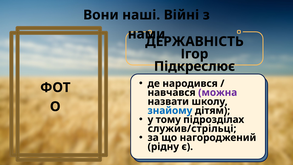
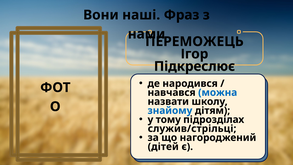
Війні: Війні -> Фраз (182, 15)
ДЕРЖАВНІСТЬ: ДЕРЖАВНІСТЬ -> ПЕРЕМОЖЕЦЬ (194, 42)
можна colour: purple -> blue (218, 92)
рідну: рідну -> дітей (163, 146)
